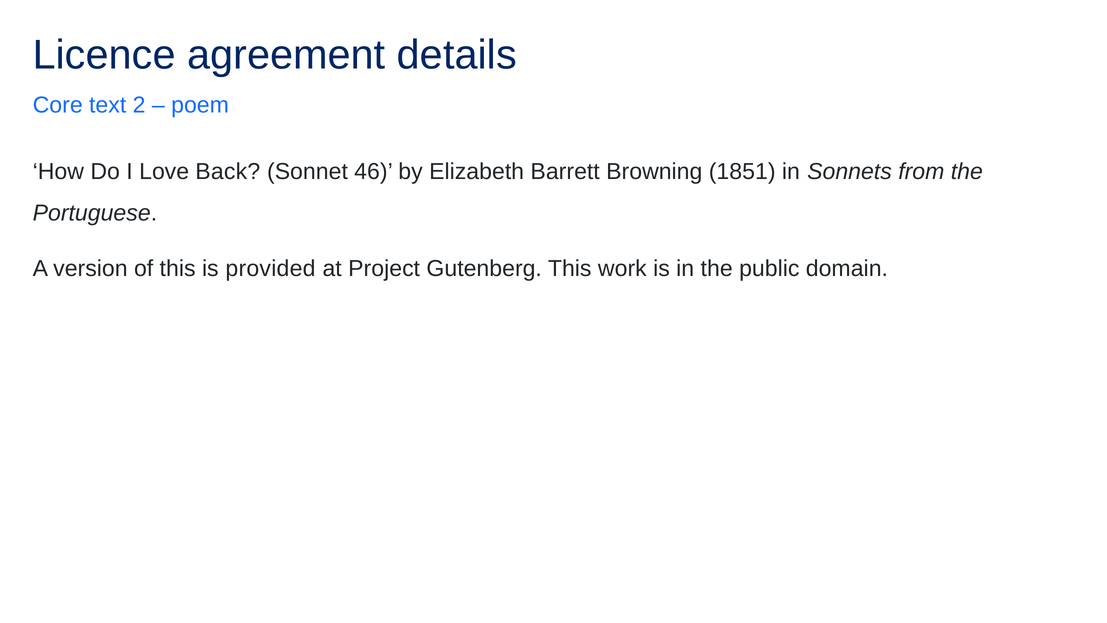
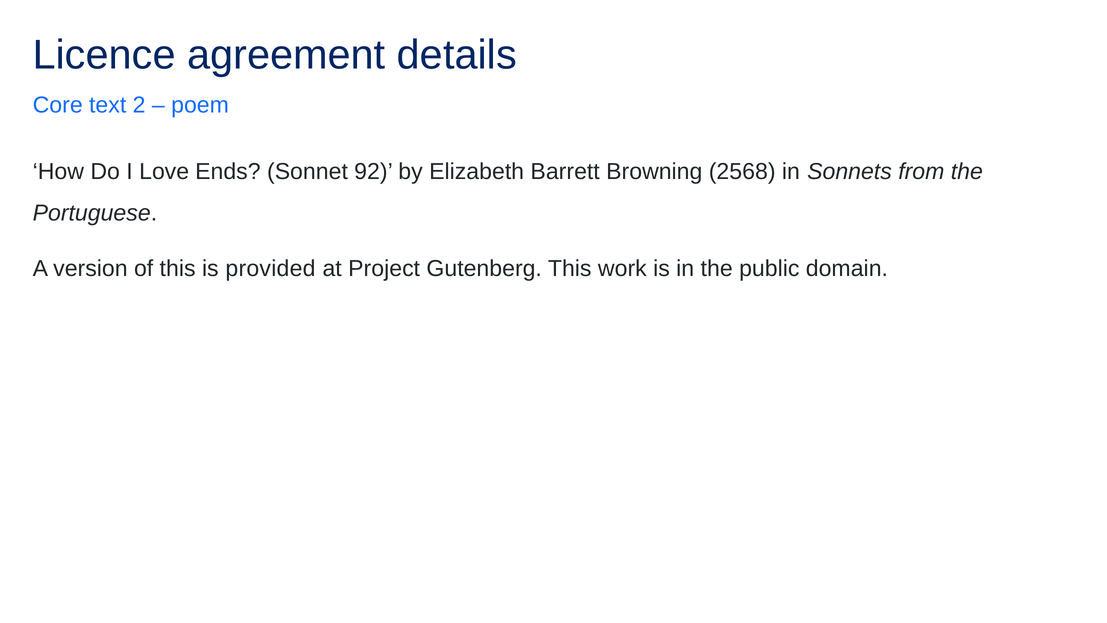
Back: Back -> Ends (228, 172)
46: 46 -> 92 (374, 172)
1851: 1851 -> 2568 (742, 172)
